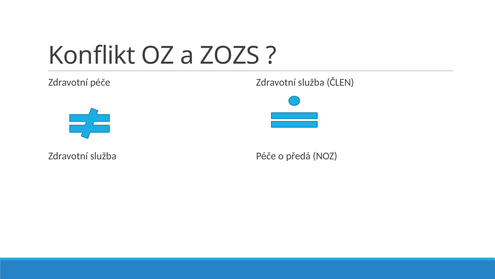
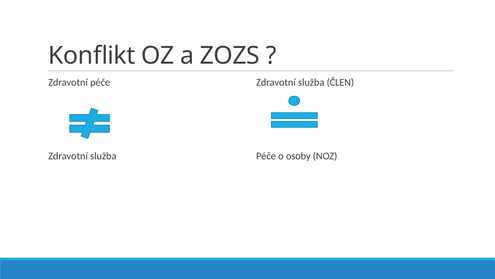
předá: předá -> osoby (298, 156)
